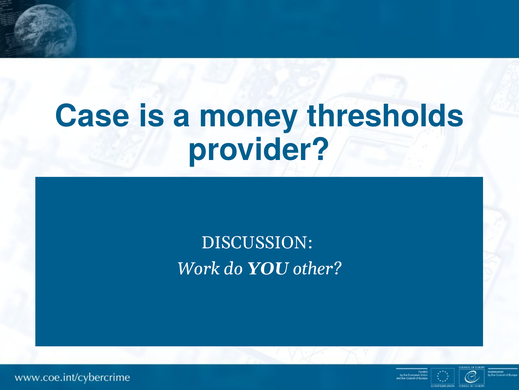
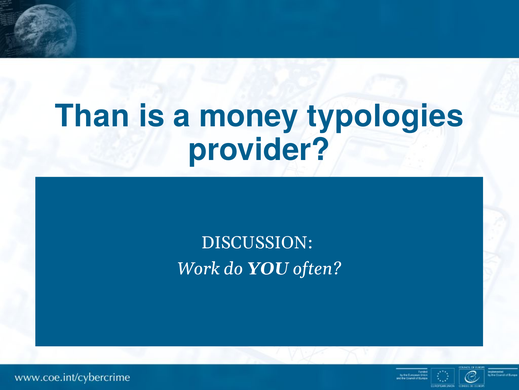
Case: Case -> Than (92, 116)
thresholds: thresholds -> typologies (385, 116)
other: other -> often (317, 268)
